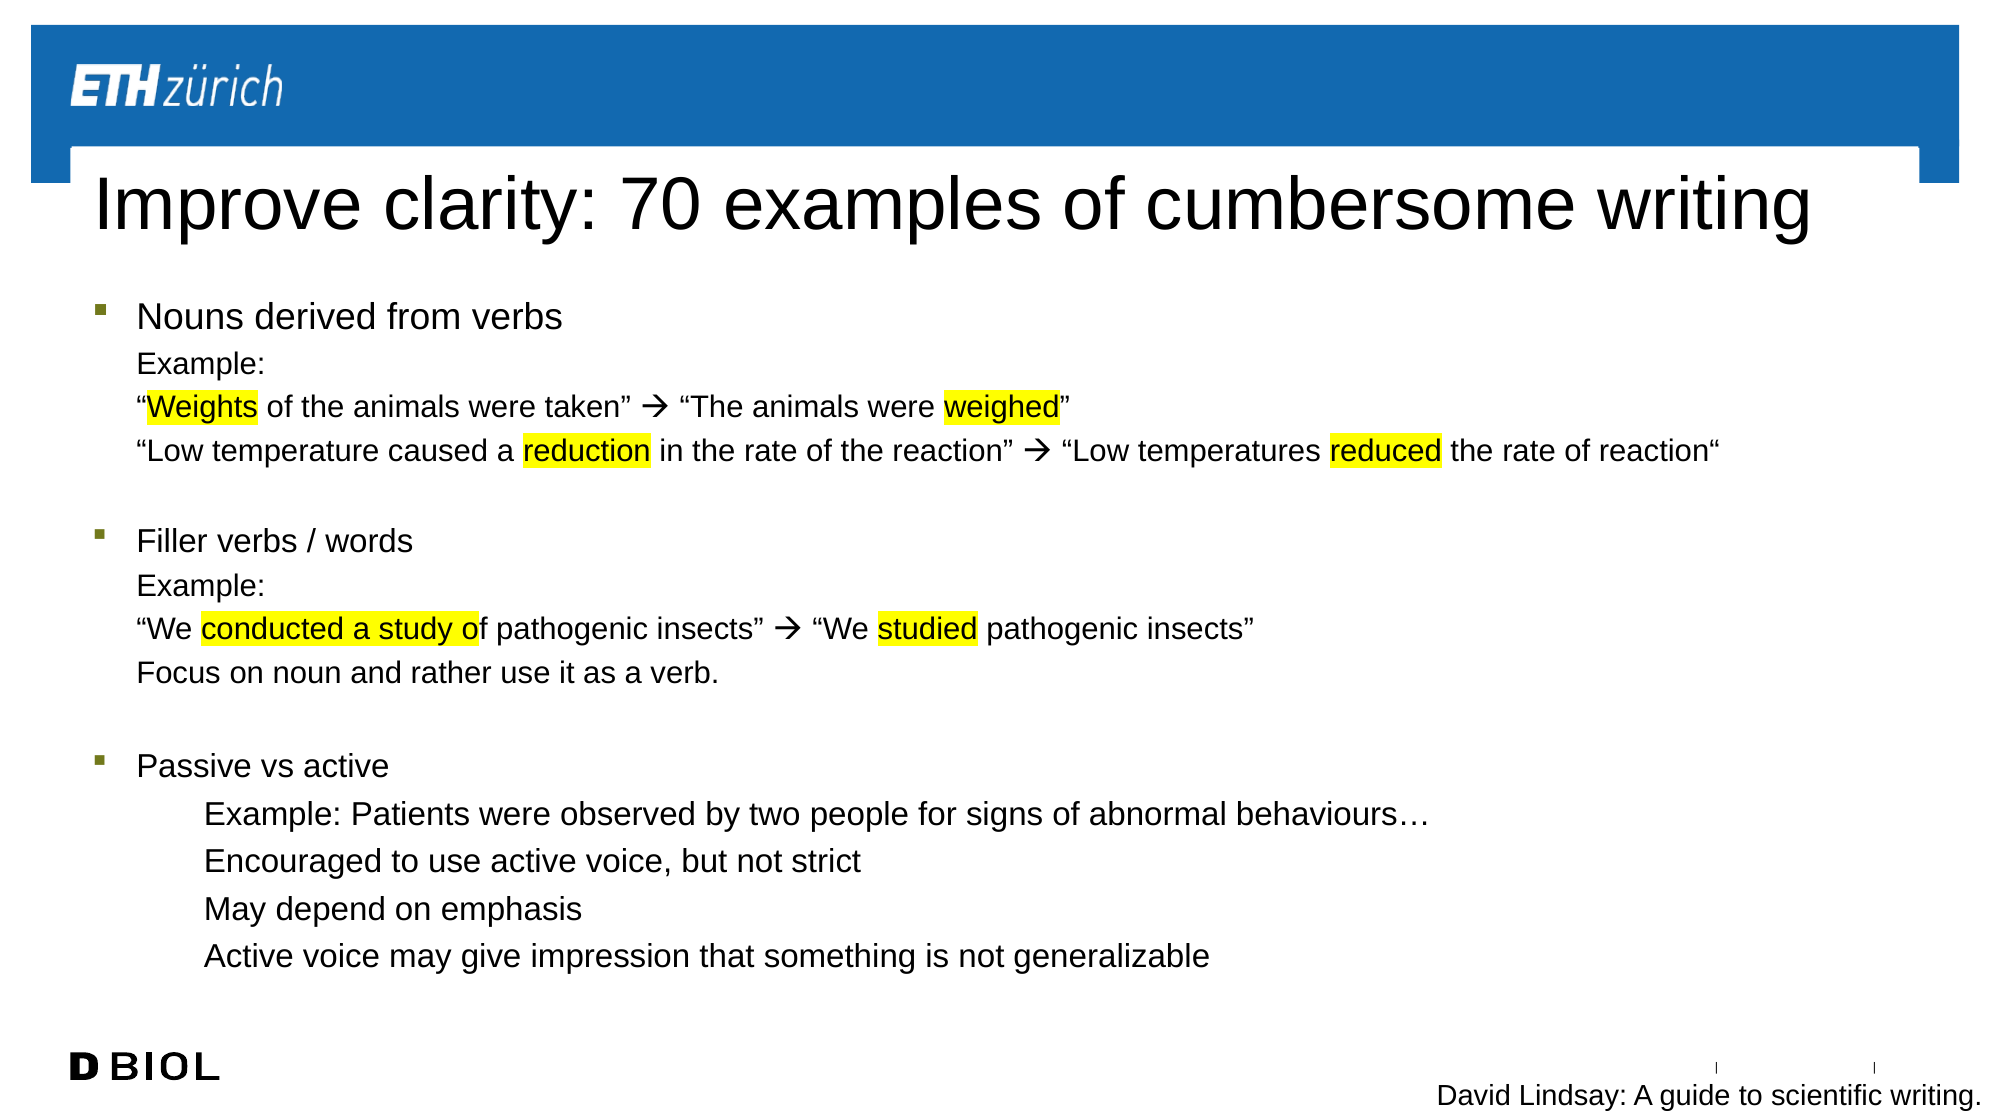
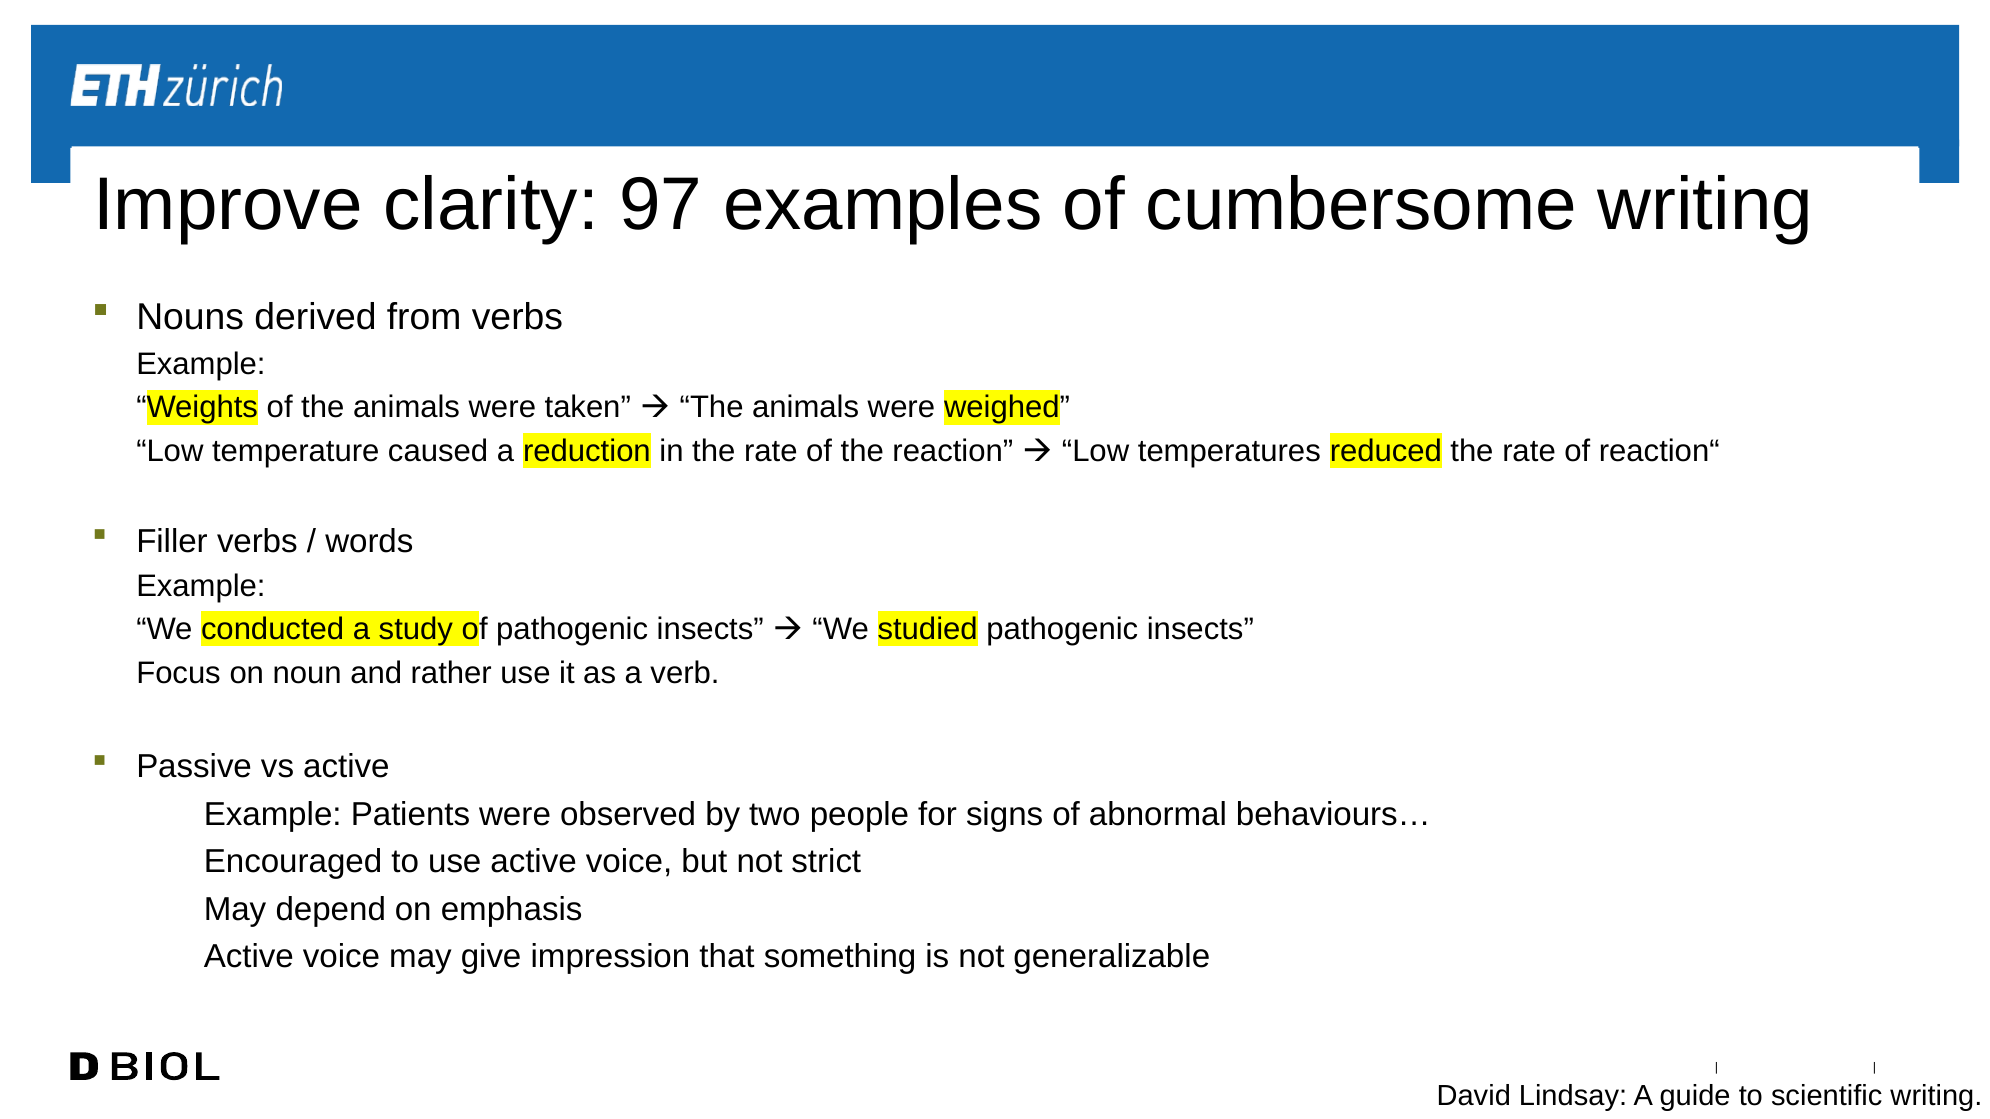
70: 70 -> 97 (661, 205)
